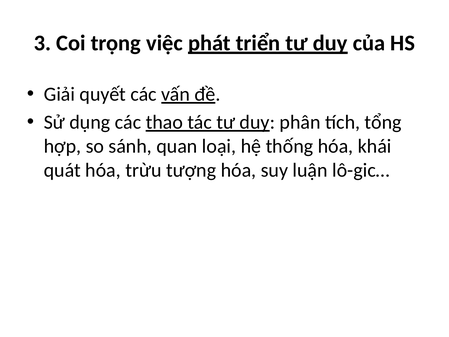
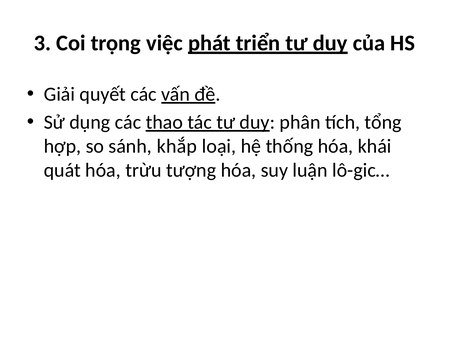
quan: quan -> khắp (177, 146)
